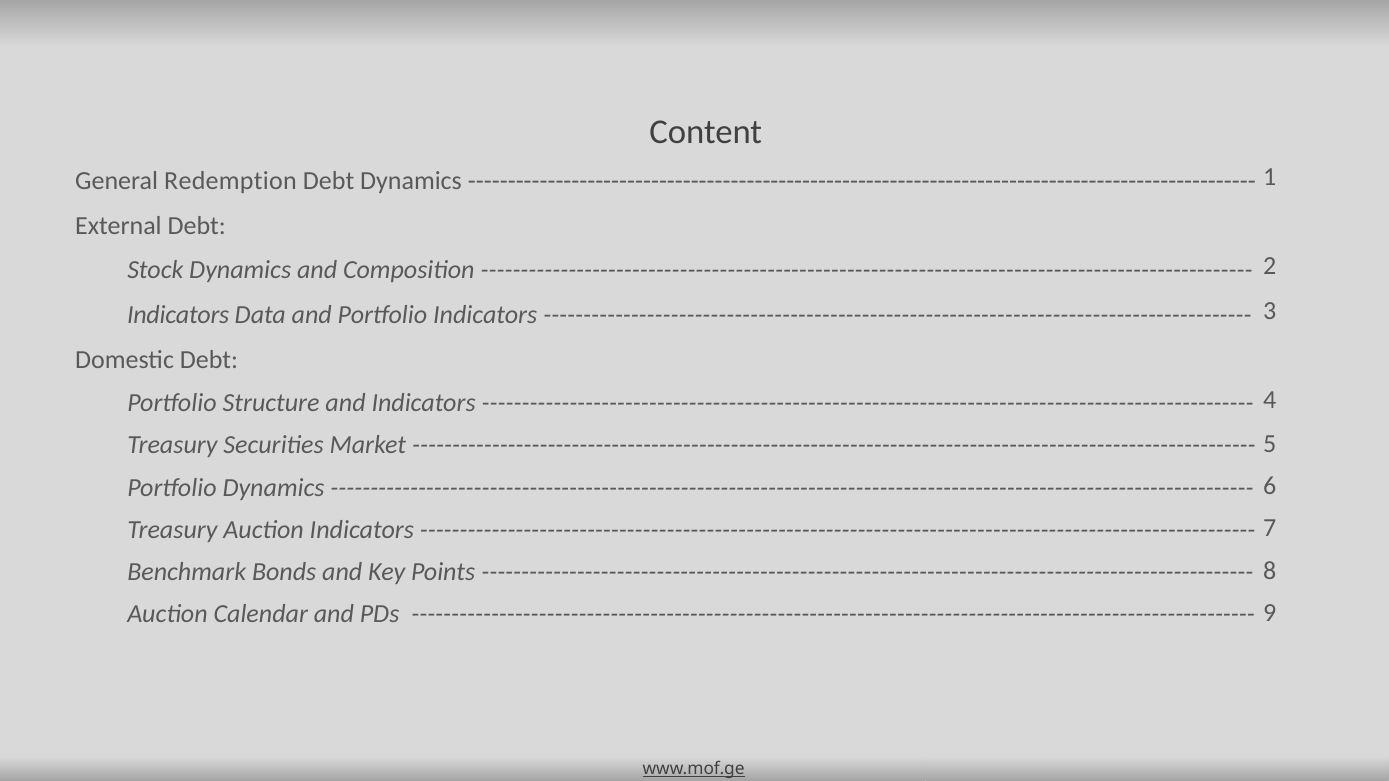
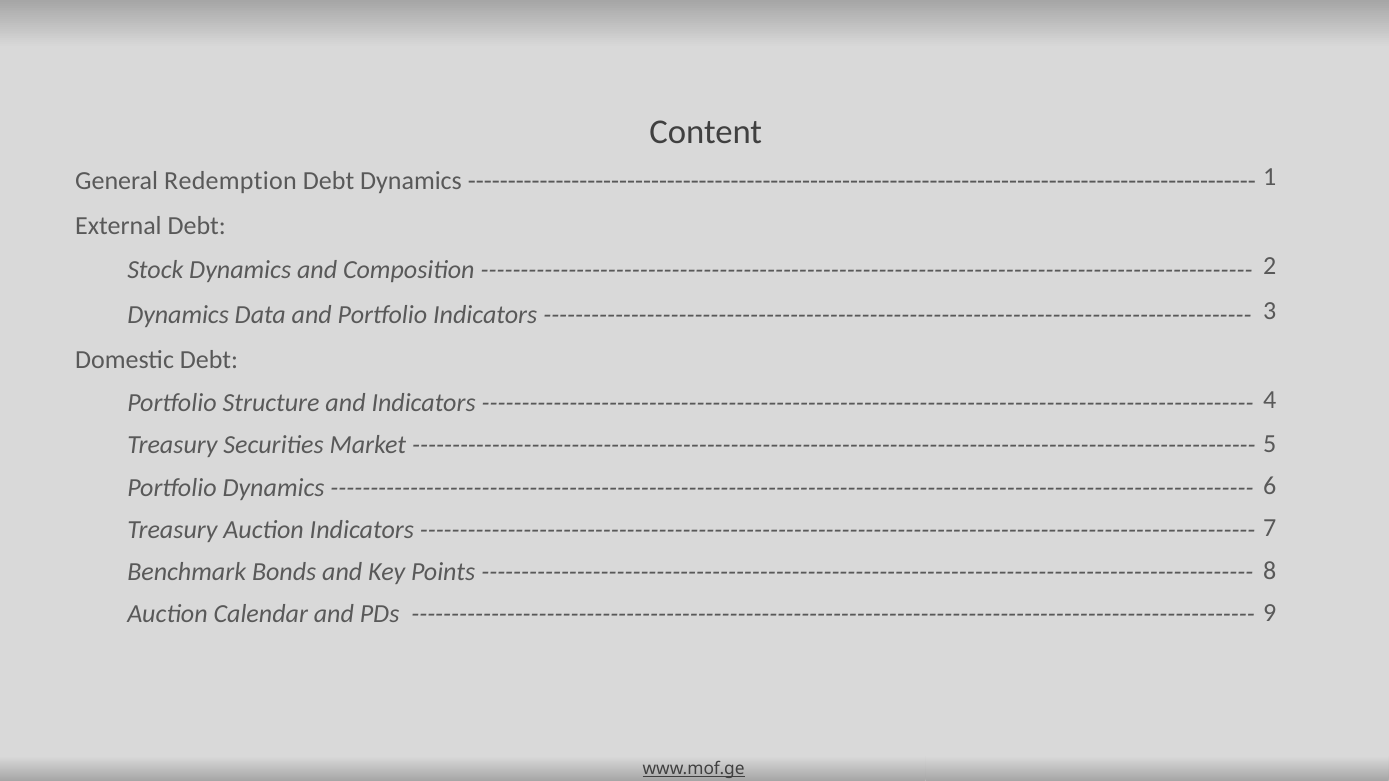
Indicators: Indicators -> Dynamics (178, 315)
